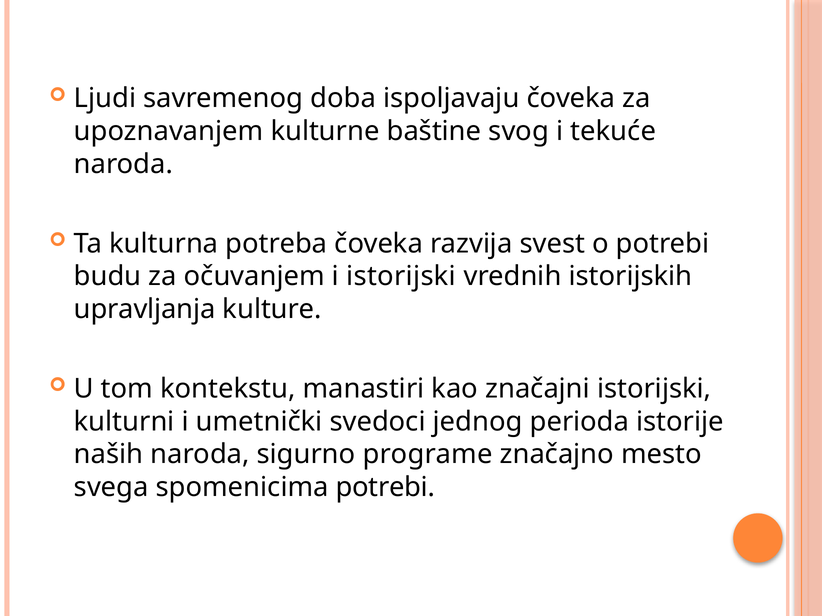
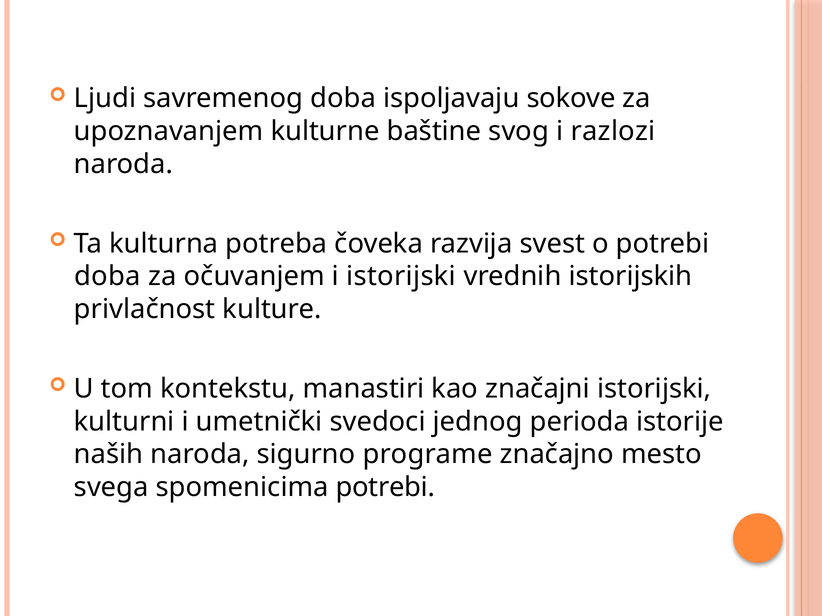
ispoljavaju čoveka: čoveka -> sokove (571, 99)
tekuće: tekuće -> razlozi (613, 131)
budu: budu -> doba (107, 277)
upravljanja: upravljanja -> privlačnost (145, 310)
